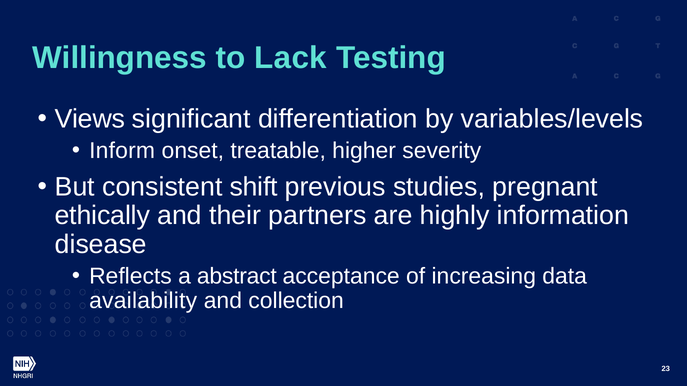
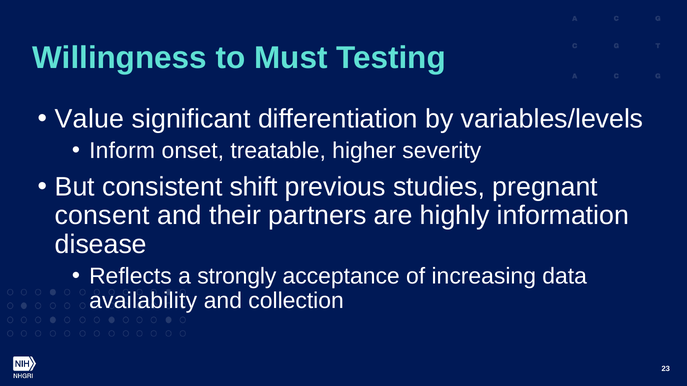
Lack: Lack -> Must (291, 58)
Views: Views -> Value (90, 119)
ethically: ethically -> consent (102, 216)
abstract: abstract -> strongly (237, 276)
